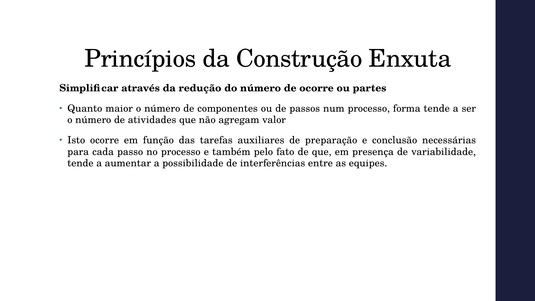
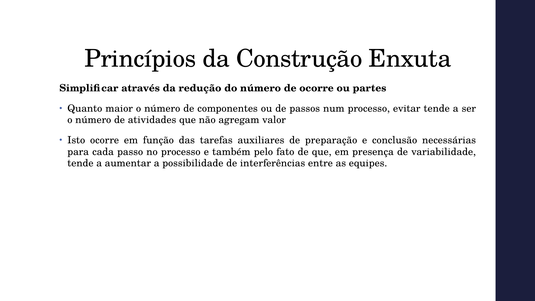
forma: forma -> evitar (407, 108)
